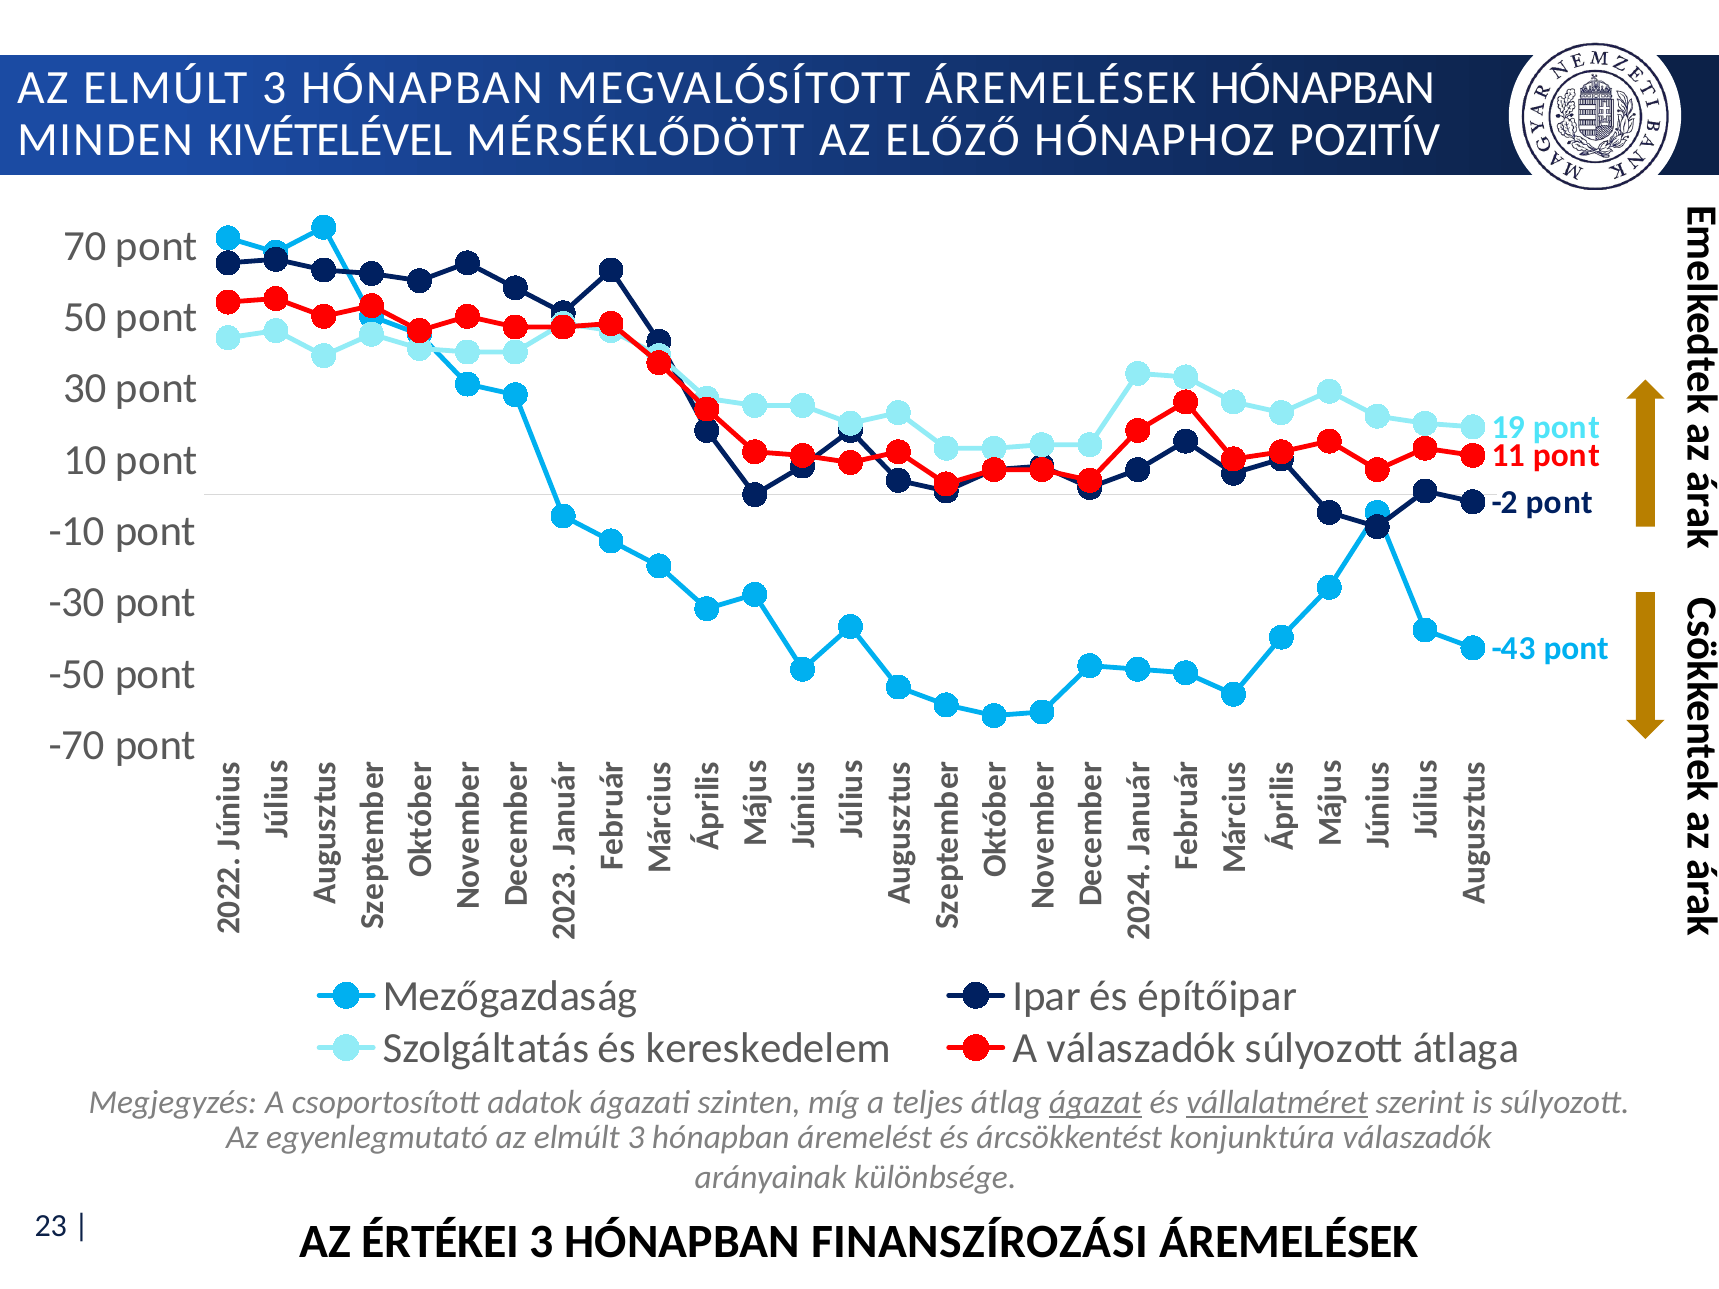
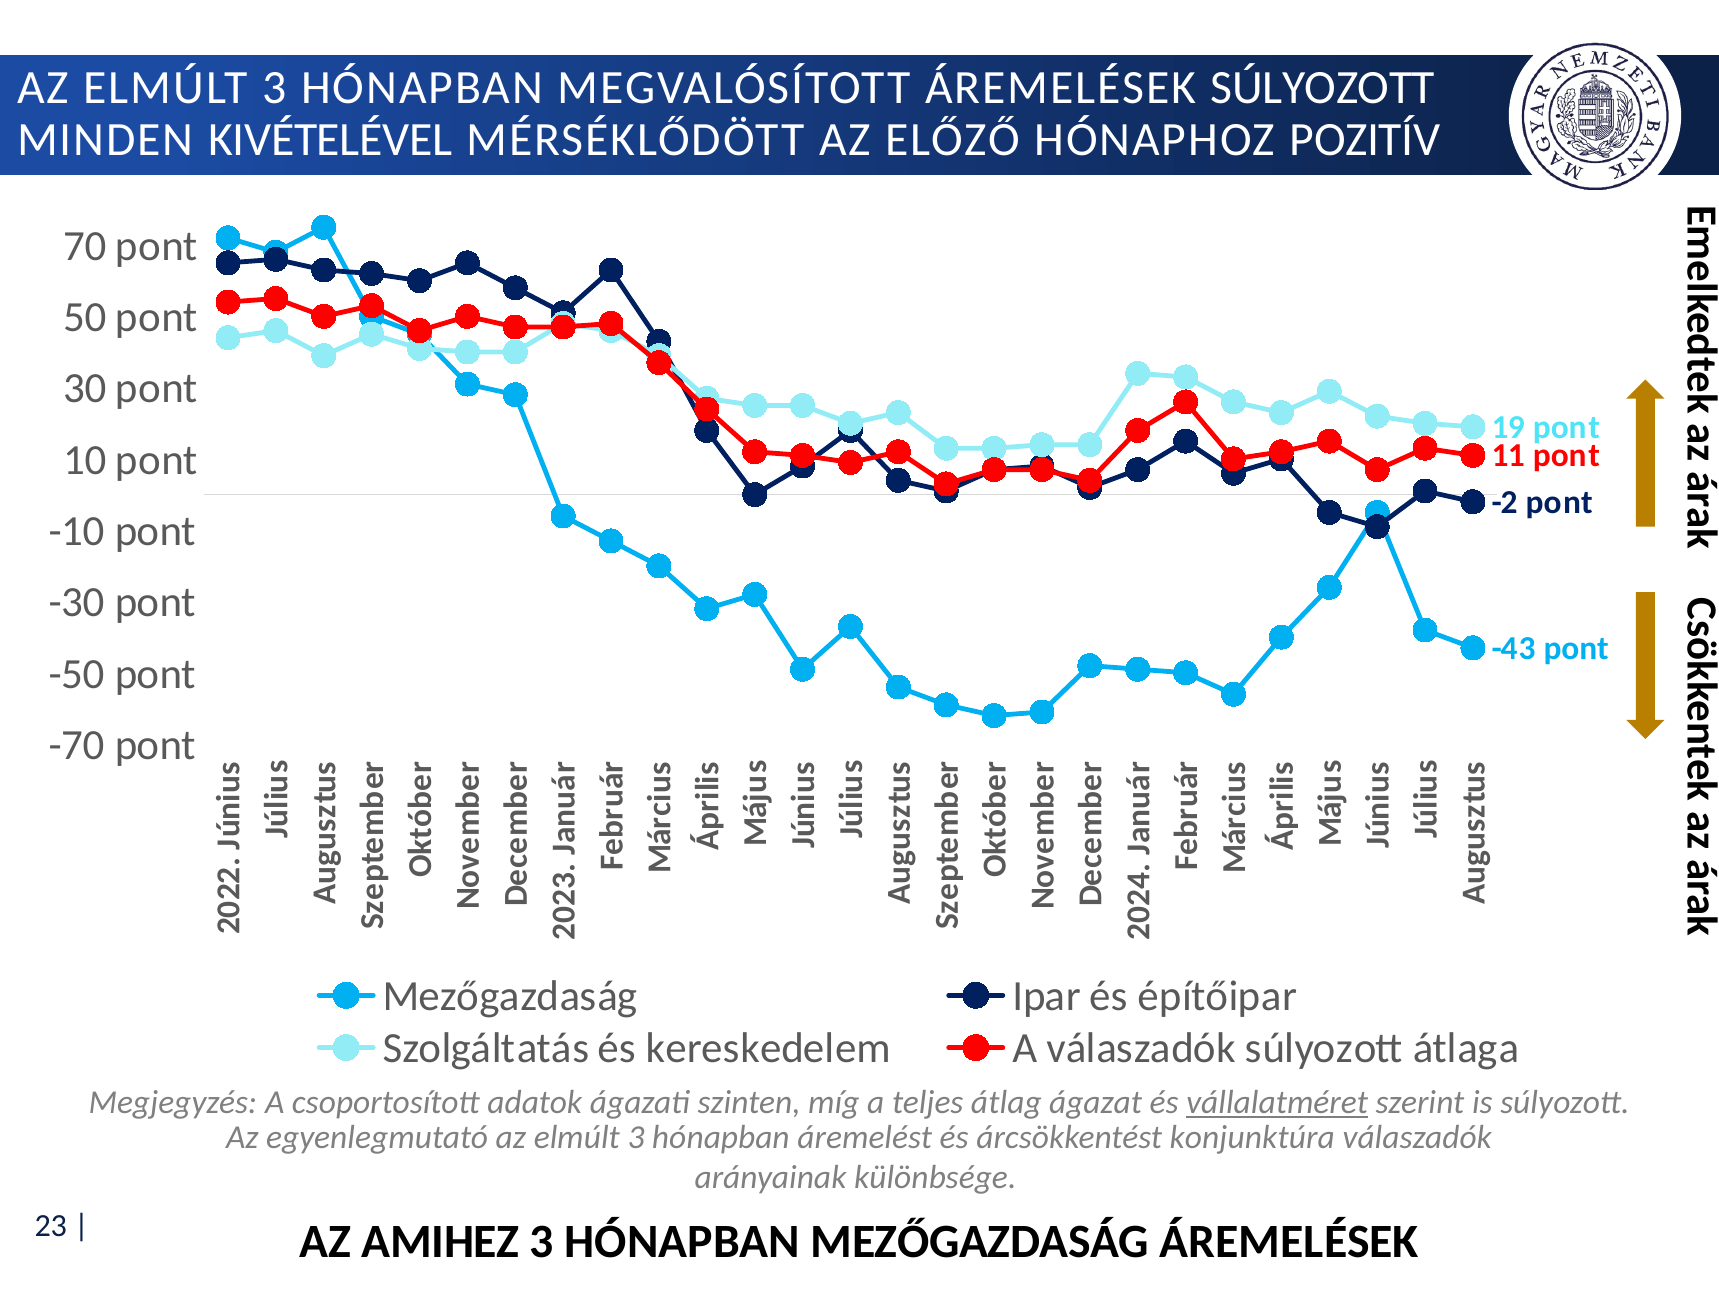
ÁREMELÉSEK HÓNAPBAN: HÓNAPBAN -> SÚLYOZOTT (1323, 88)
ágazat underline: present -> none (1096, 1103)
ÉRTÉKEI: ÉRTÉKEI -> AMIHEZ (441, 1242)
HÓNAPBAN FINANSZÍROZÁSI: FINANSZÍROZÁSI -> MEZŐGAZDASÁG (980, 1242)
